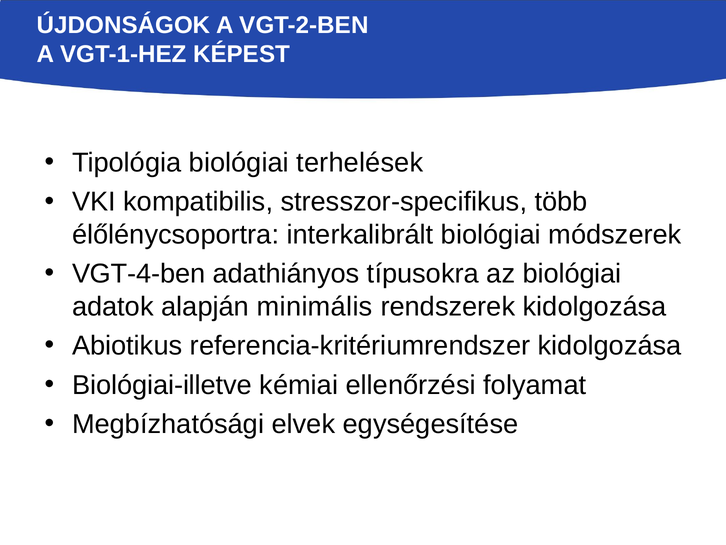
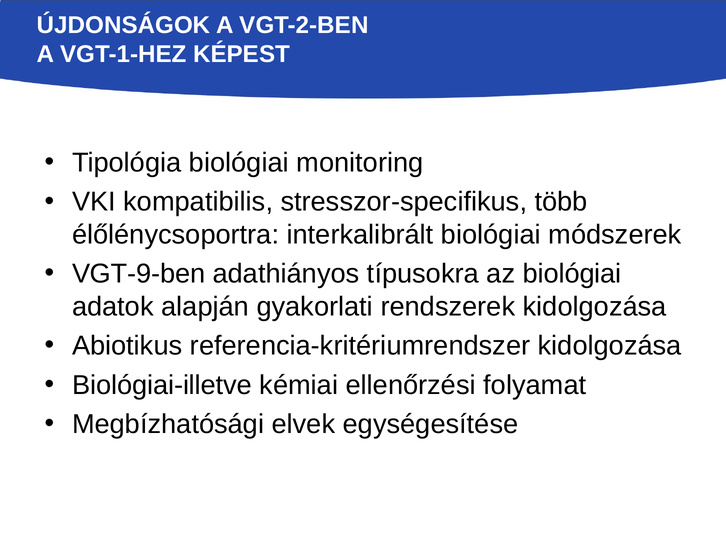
terhelések: terhelések -> monitoring (360, 163)
VGT-4-ben: VGT-4-ben -> VGT-9-ben (139, 274)
minimális: minimális -> gyakorlati (315, 306)
